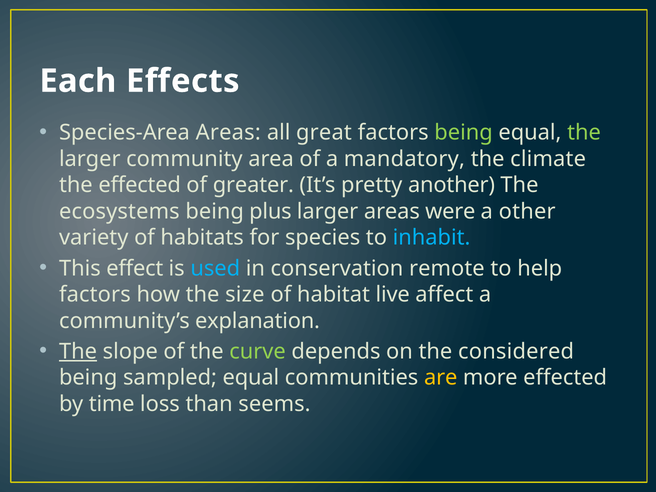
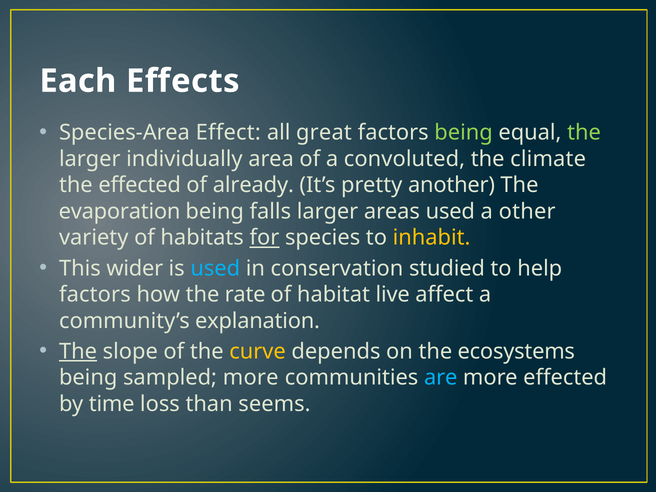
Species-Area Areas: Areas -> Effect (228, 133)
community: community -> individually (184, 159)
mandatory: mandatory -> convoluted (404, 159)
greater: greater -> already (253, 185)
ecosystems: ecosystems -> evaporation (120, 211)
plus: plus -> falls (270, 211)
areas were: were -> used (450, 211)
for underline: none -> present (264, 238)
inhabit colour: light blue -> yellow (432, 238)
effect: effect -> wider (135, 268)
remote: remote -> studied (447, 268)
size: size -> rate (245, 295)
curve colour: light green -> yellow (258, 351)
considered: considered -> ecosystems (516, 351)
sampled equal: equal -> more (251, 378)
are colour: yellow -> light blue (441, 378)
